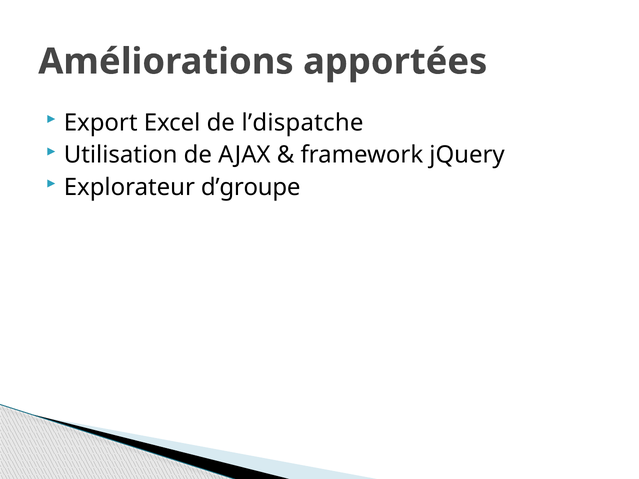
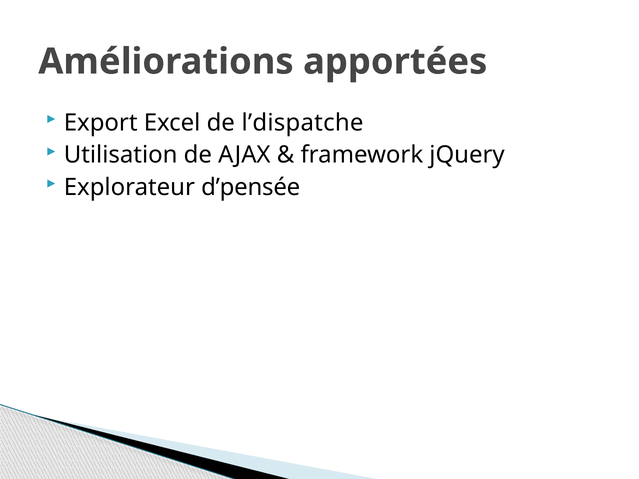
d’groupe: d’groupe -> d’pensée (251, 187)
